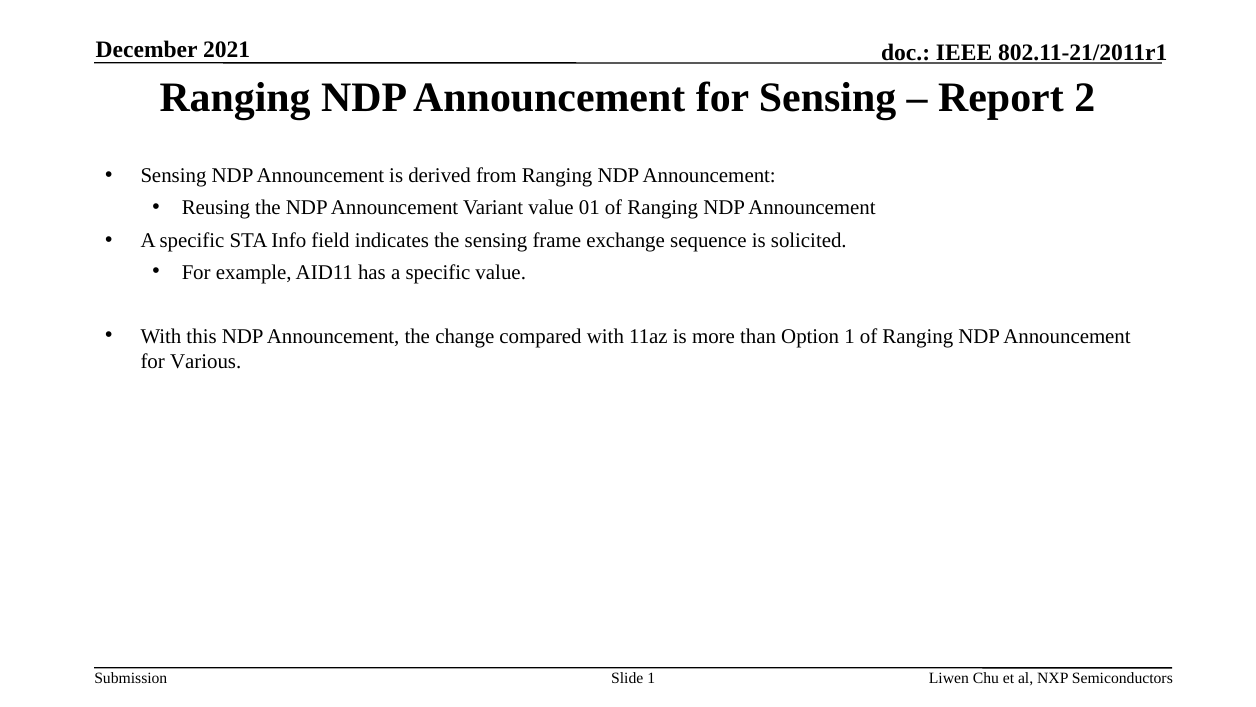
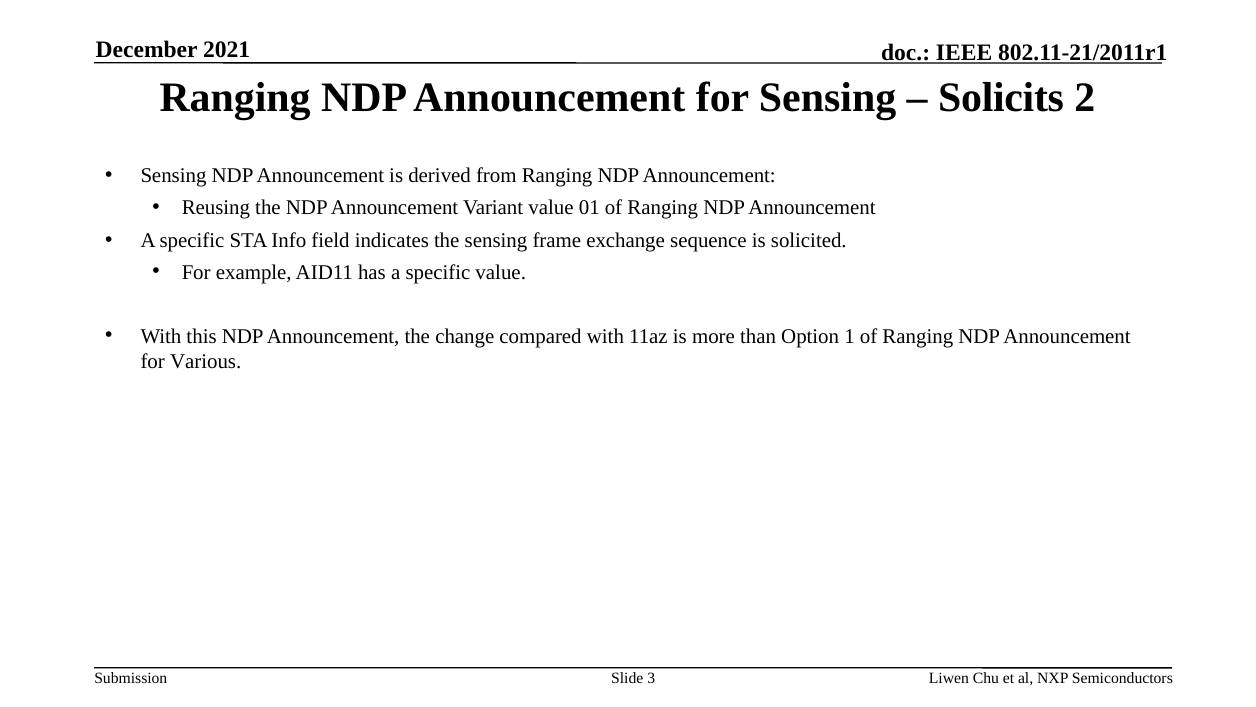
Report: Report -> Solicits (1001, 97)
Slide 1: 1 -> 3 (651, 678)
